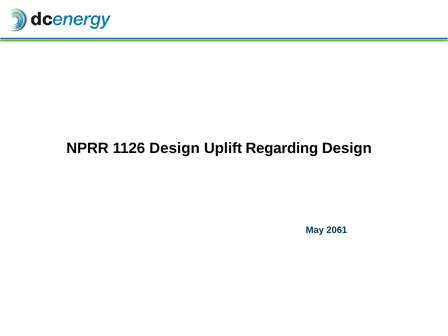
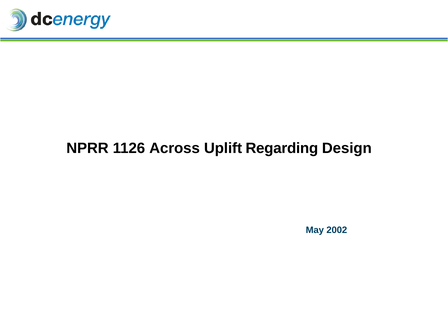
1126 Design: Design -> Across (175, 148)
2061: 2061 -> 2002 (337, 230)
